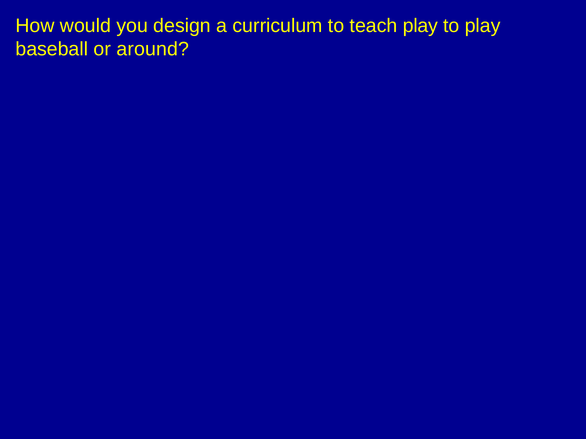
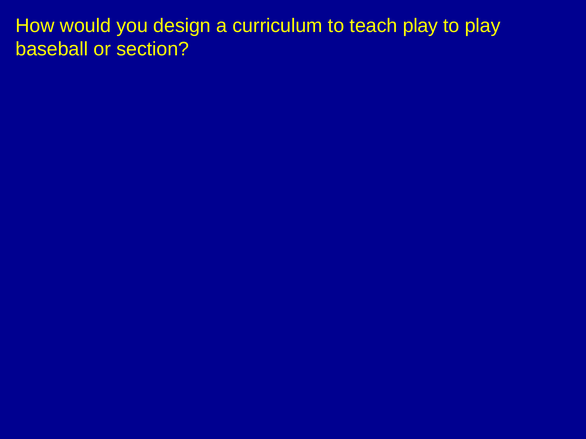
around: around -> section (153, 49)
